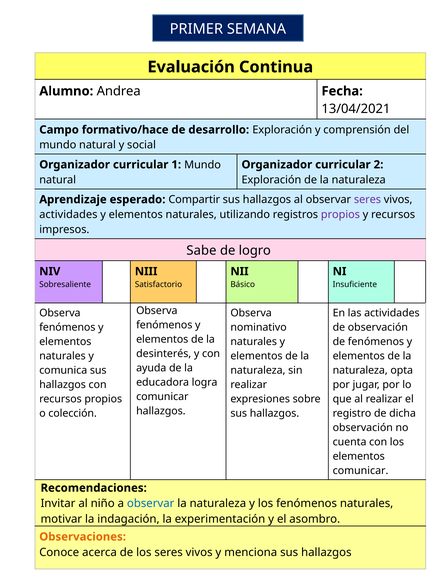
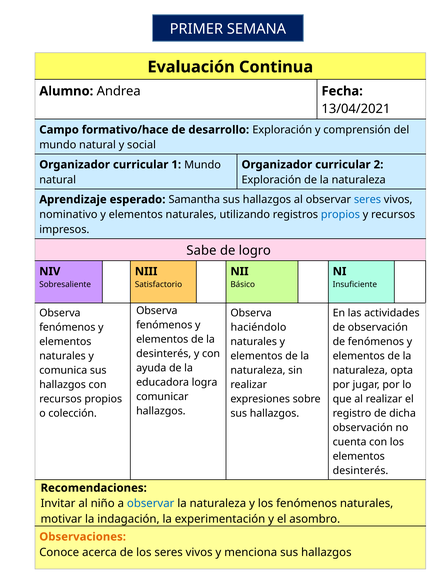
Compartir: Compartir -> Samantha (194, 199)
seres colour: purple -> blue (368, 199)
actividades: actividades -> nominativo (68, 214)
propios colour: purple -> blue (340, 214)
nominativo: nominativo -> haciéndolo (258, 327)
comunicar: comunicar -> desinterés (361, 470)
